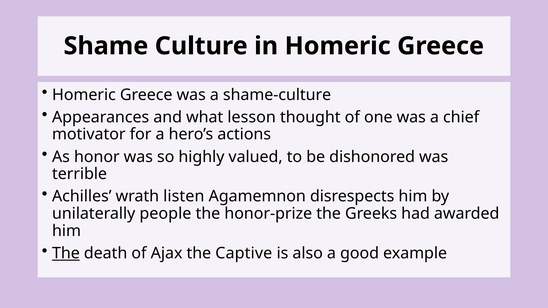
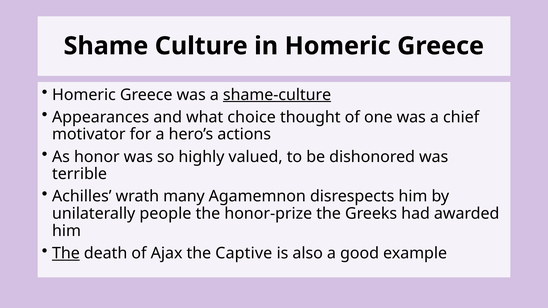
shame-culture underline: none -> present (277, 95)
lesson: lesson -> choice (252, 117)
listen: listen -> many (184, 197)
